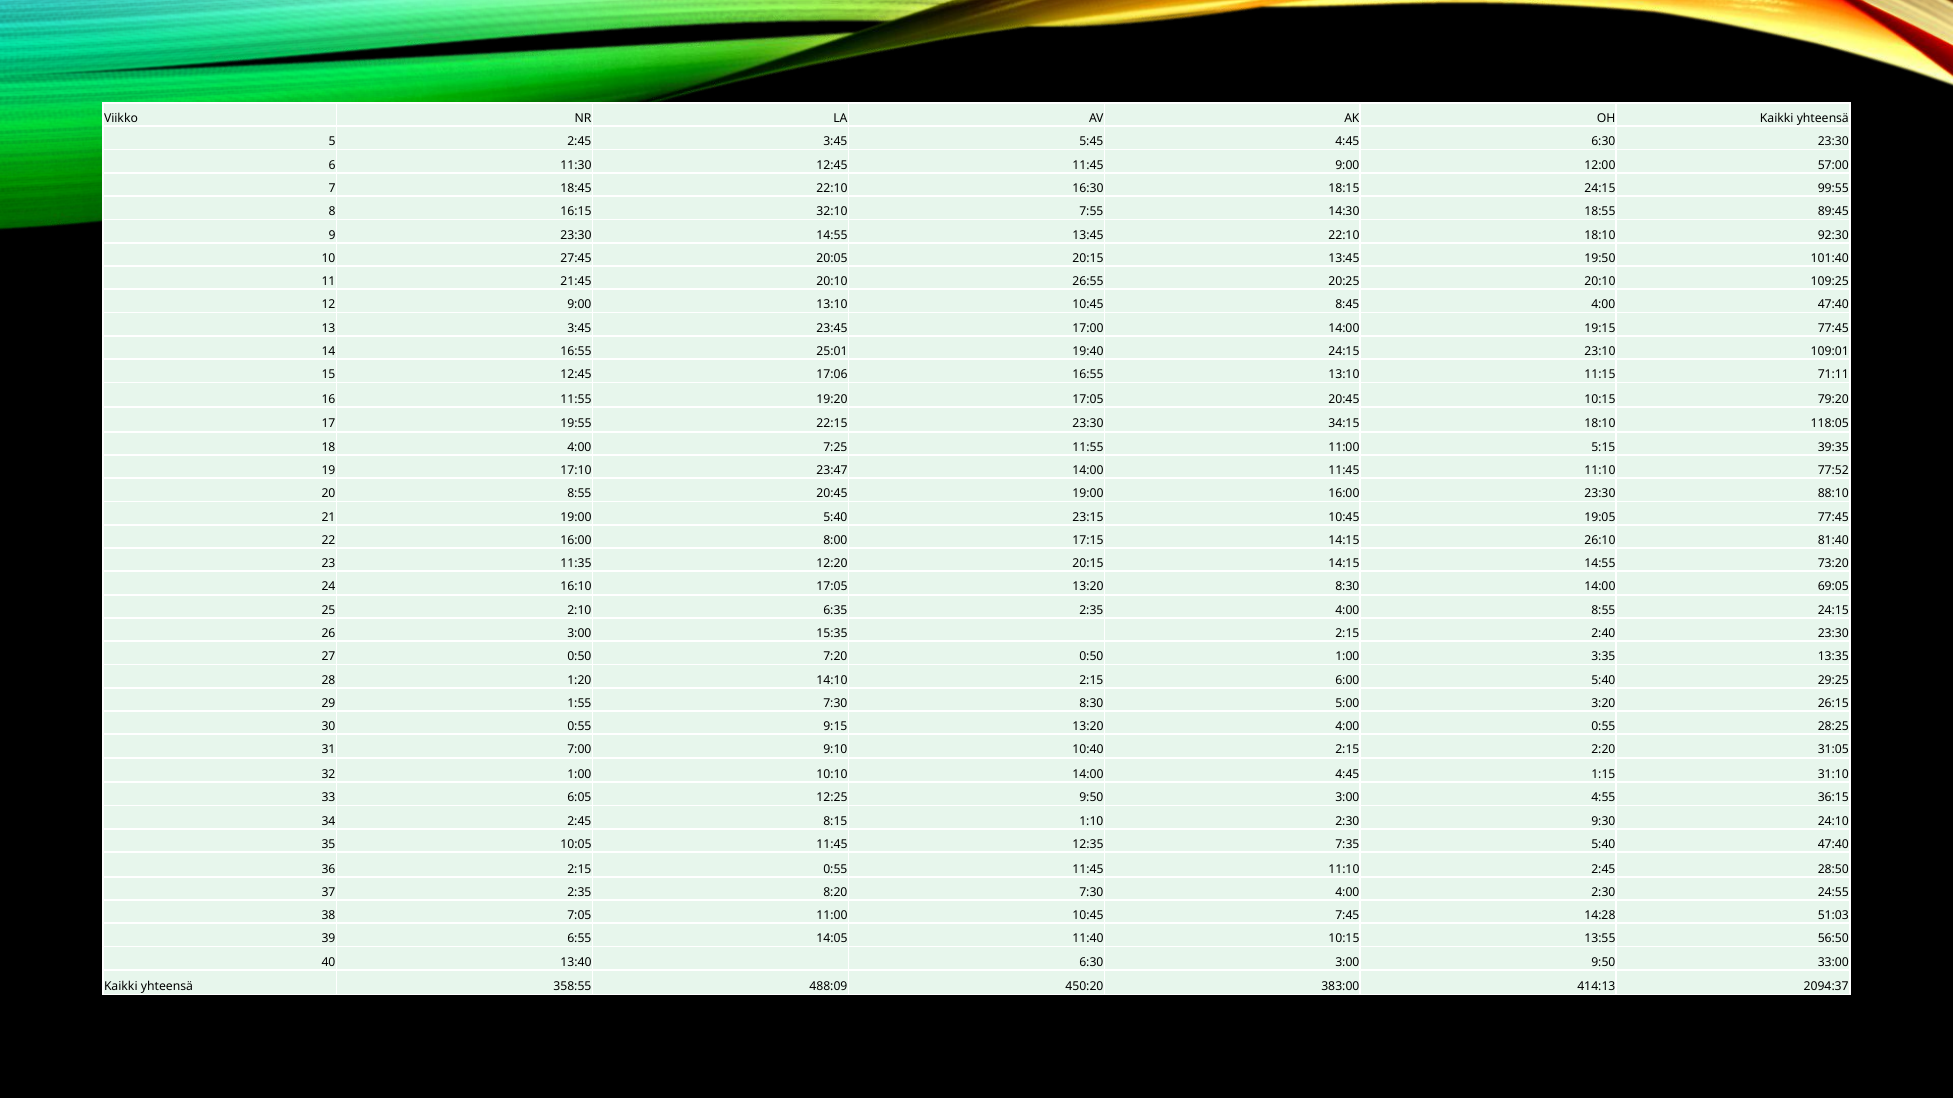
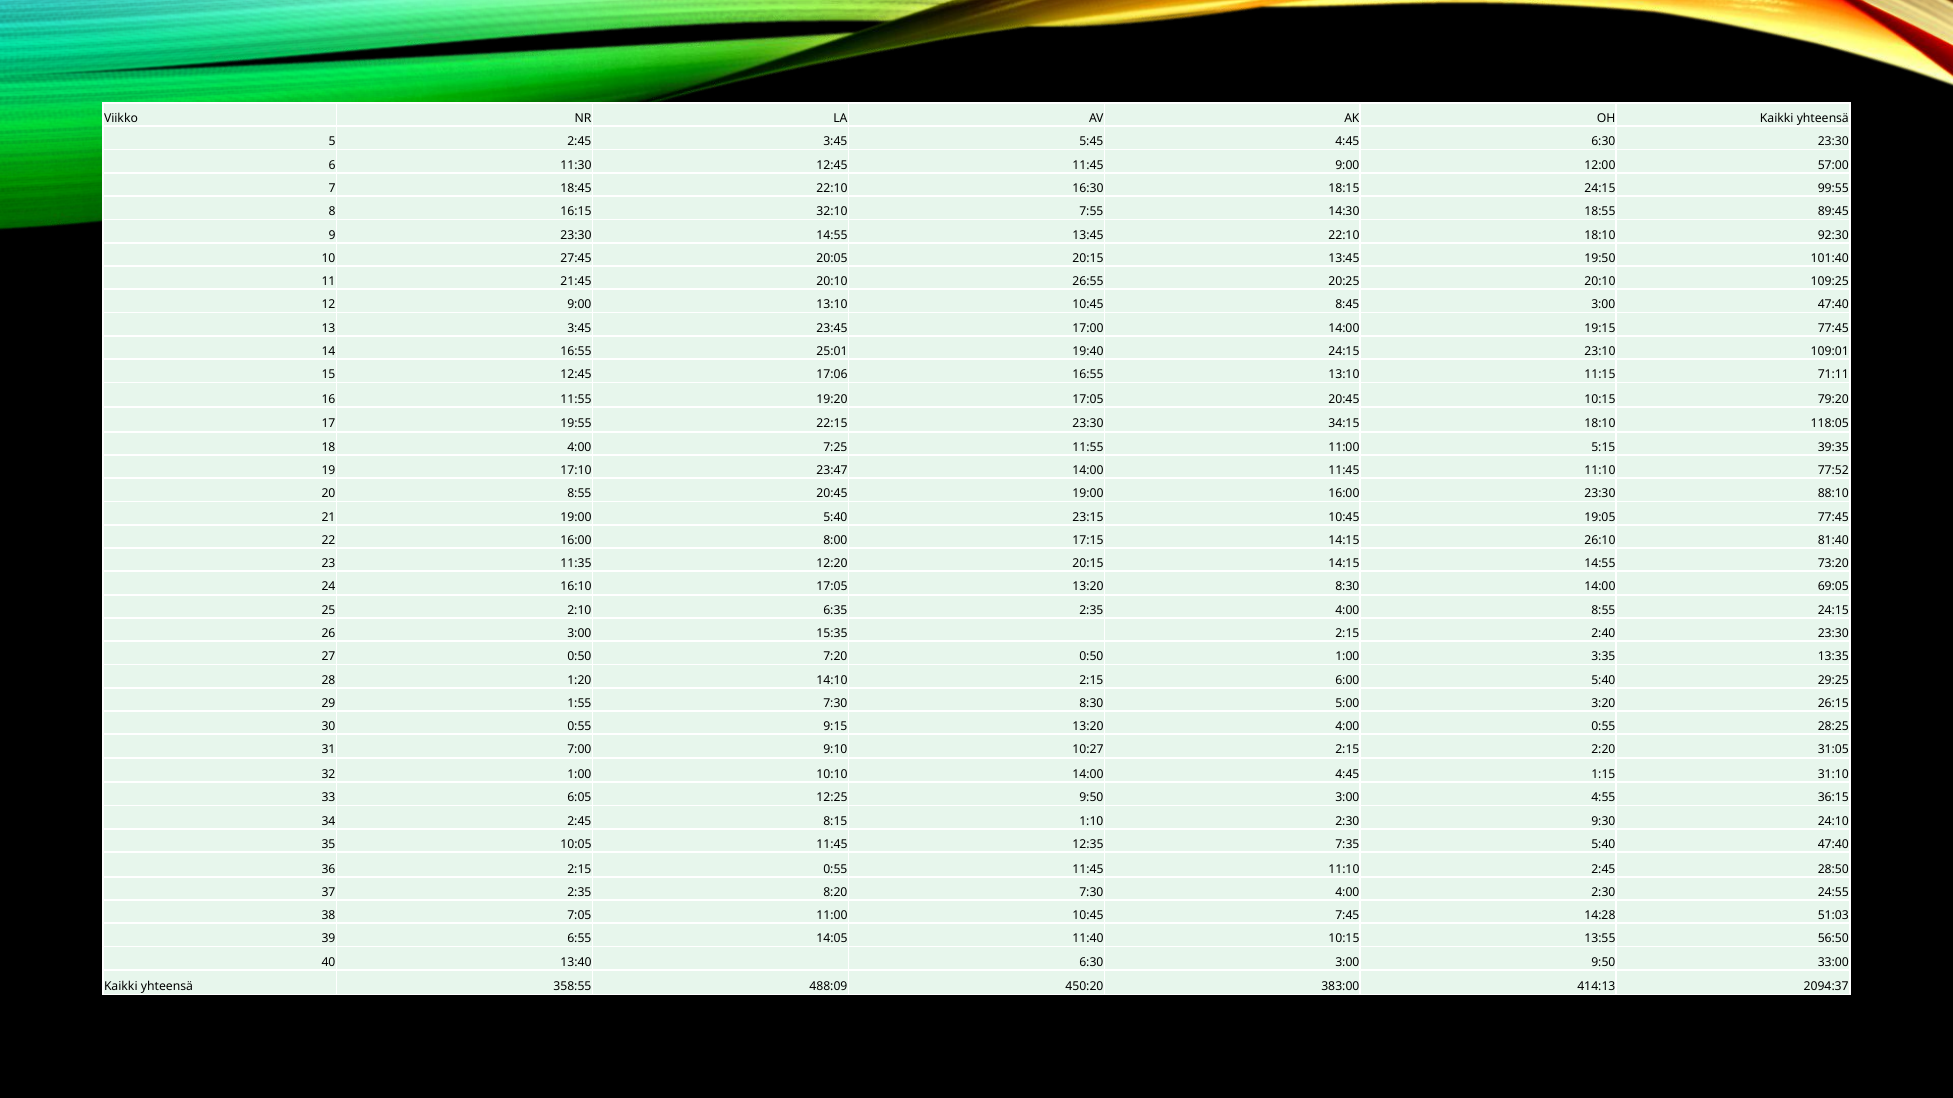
8:45 4:00: 4:00 -> 3:00 (1603, 305)
10:40: 10:40 -> 10:27 (1088, 750)
